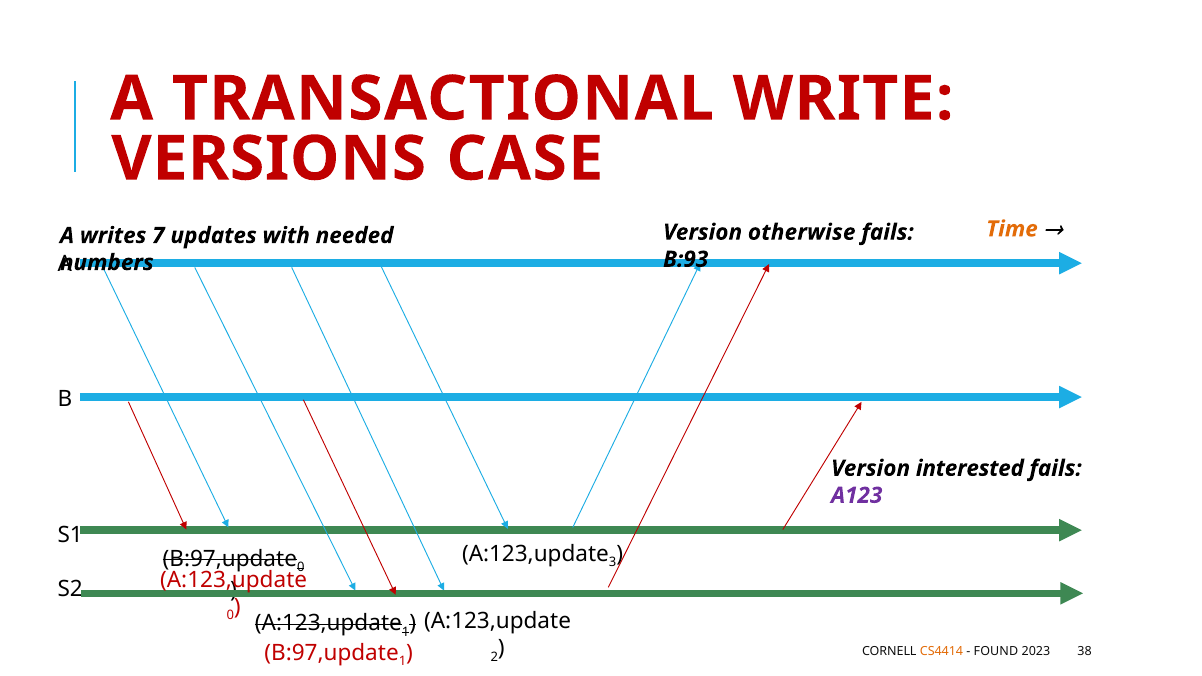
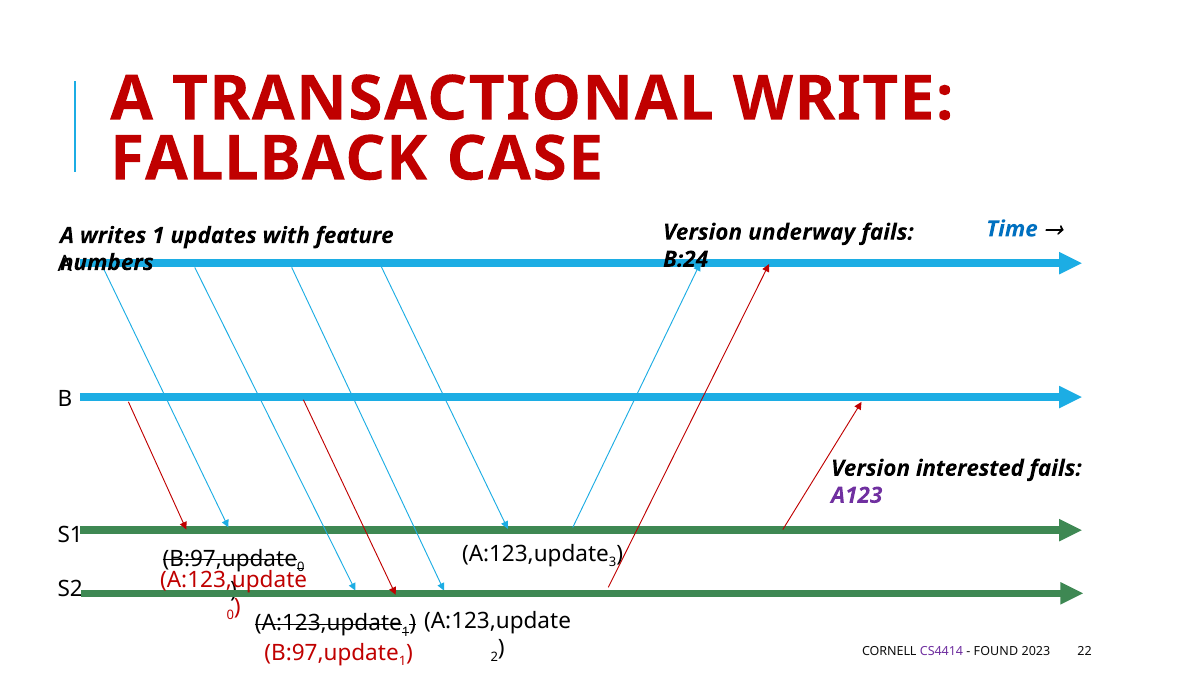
VERSIONS: VERSIONS -> FALLBACK (269, 159)
Time colour: orange -> blue (1012, 229)
otherwise: otherwise -> underway (802, 232)
writes 7: 7 -> 1 (158, 236)
needed: needed -> feature (355, 236)
B:93: B:93 -> B:24 (686, 259)
CS4414 colour: orange -> purple (942, 651)
38: 38 -> 22 (1085, 651)
